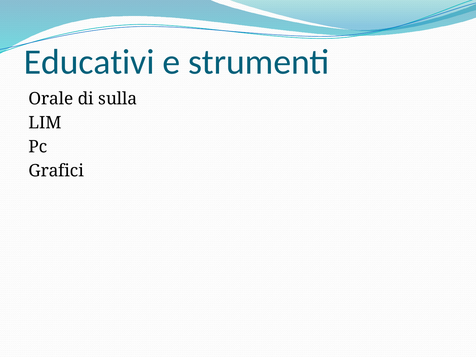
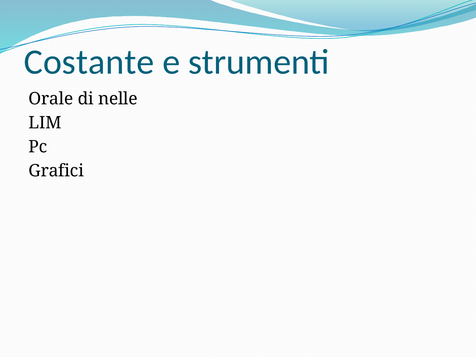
Educativi: Educativi -> Costante (89, 62)
sulla: sulla -> nelle (118, 99)
